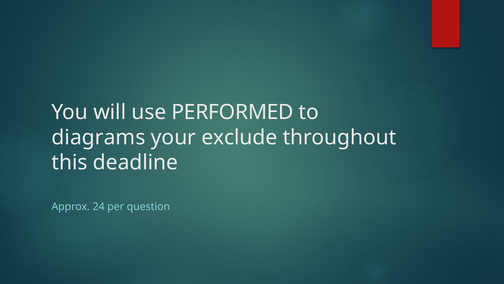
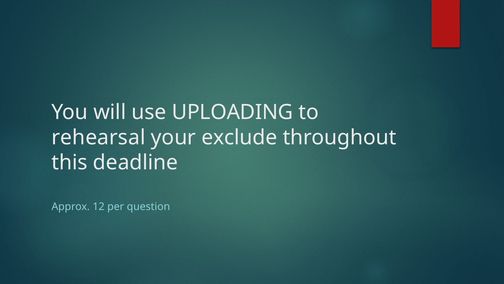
PERFORMED: PERFORMED -> UPLOADING (233, 112)
diagrams: diagrams -> rehearsal (98, 137)
24: 24 -> 12 (99, 206)
